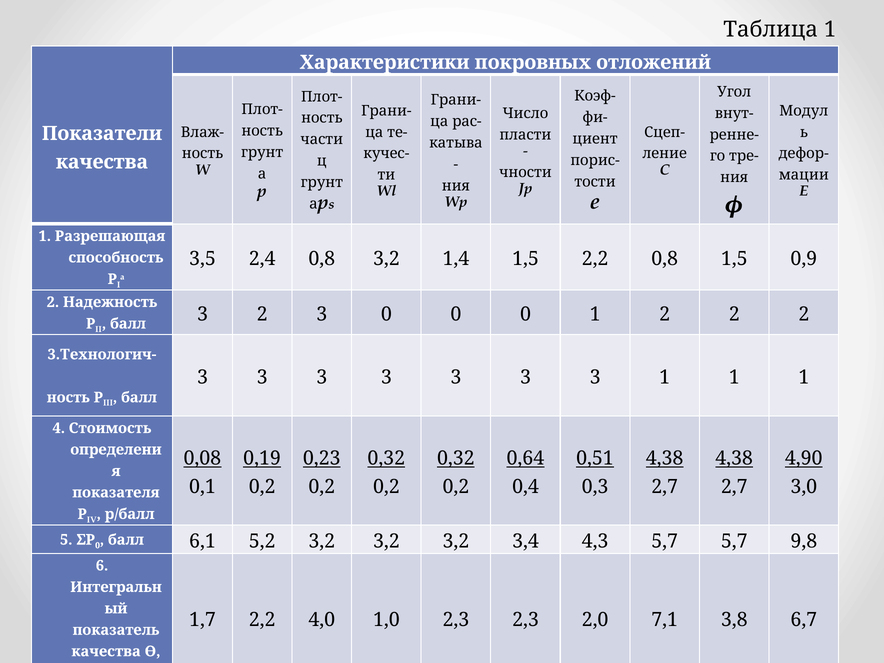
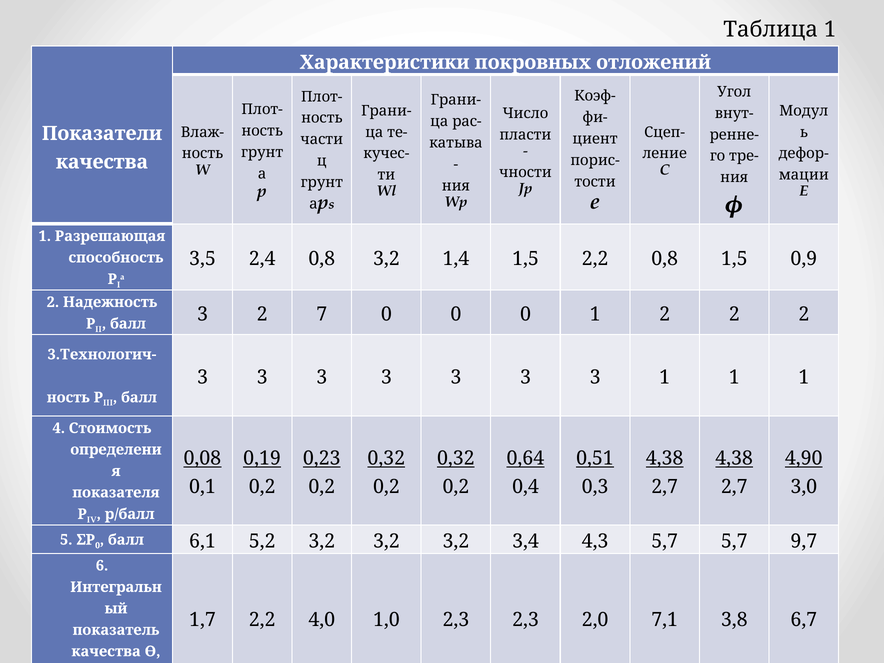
2 3: 3 -> 7 (322, 314)
9,8: 9,8 -> 9,7 (804, 541)
